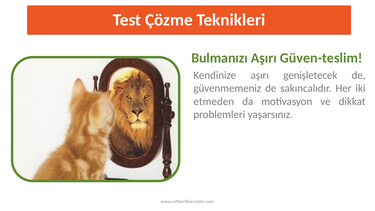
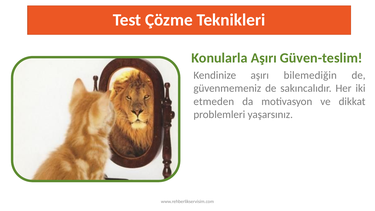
Bulmanızı: Bulmanızı -> Konularla (219, 58)
genişletecek: genişletecek -> bilemediğin (310, 75)
